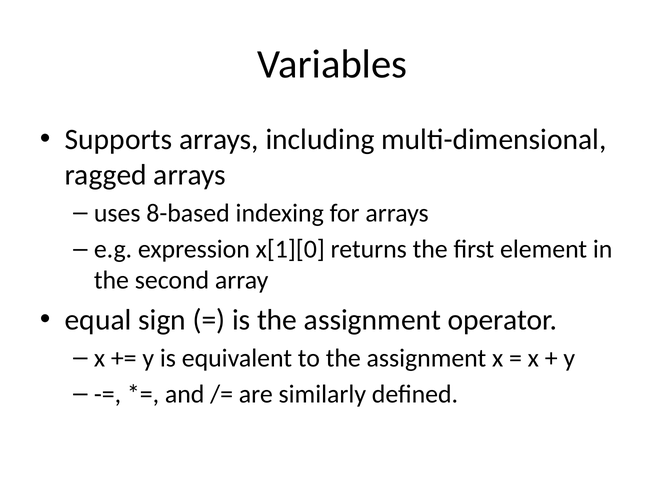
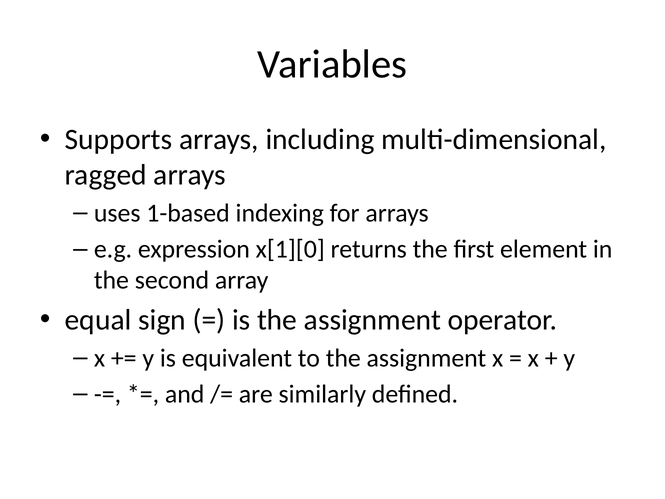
8-based: 8-based -> 1-based (188, 213)
